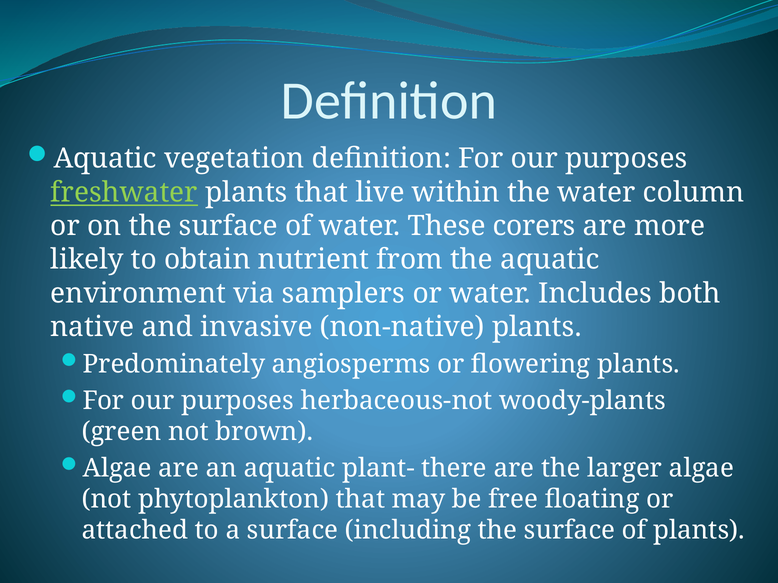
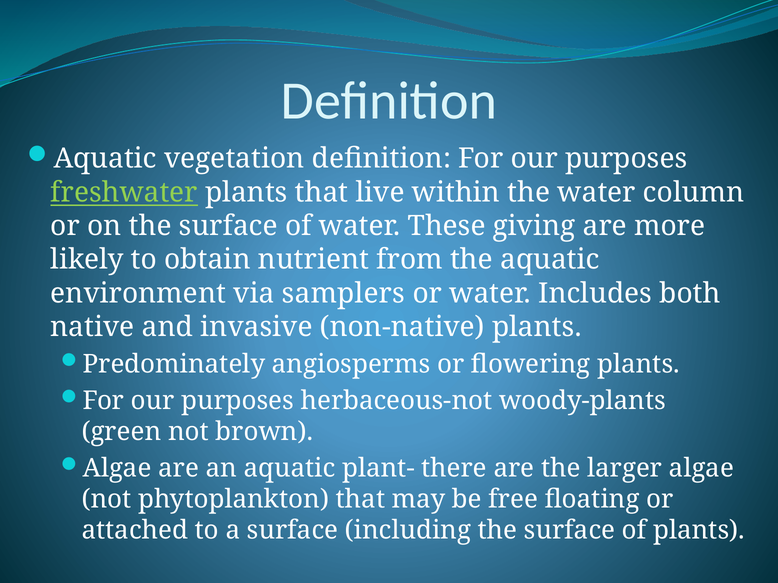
corers: corers -> giving (534, 226)
